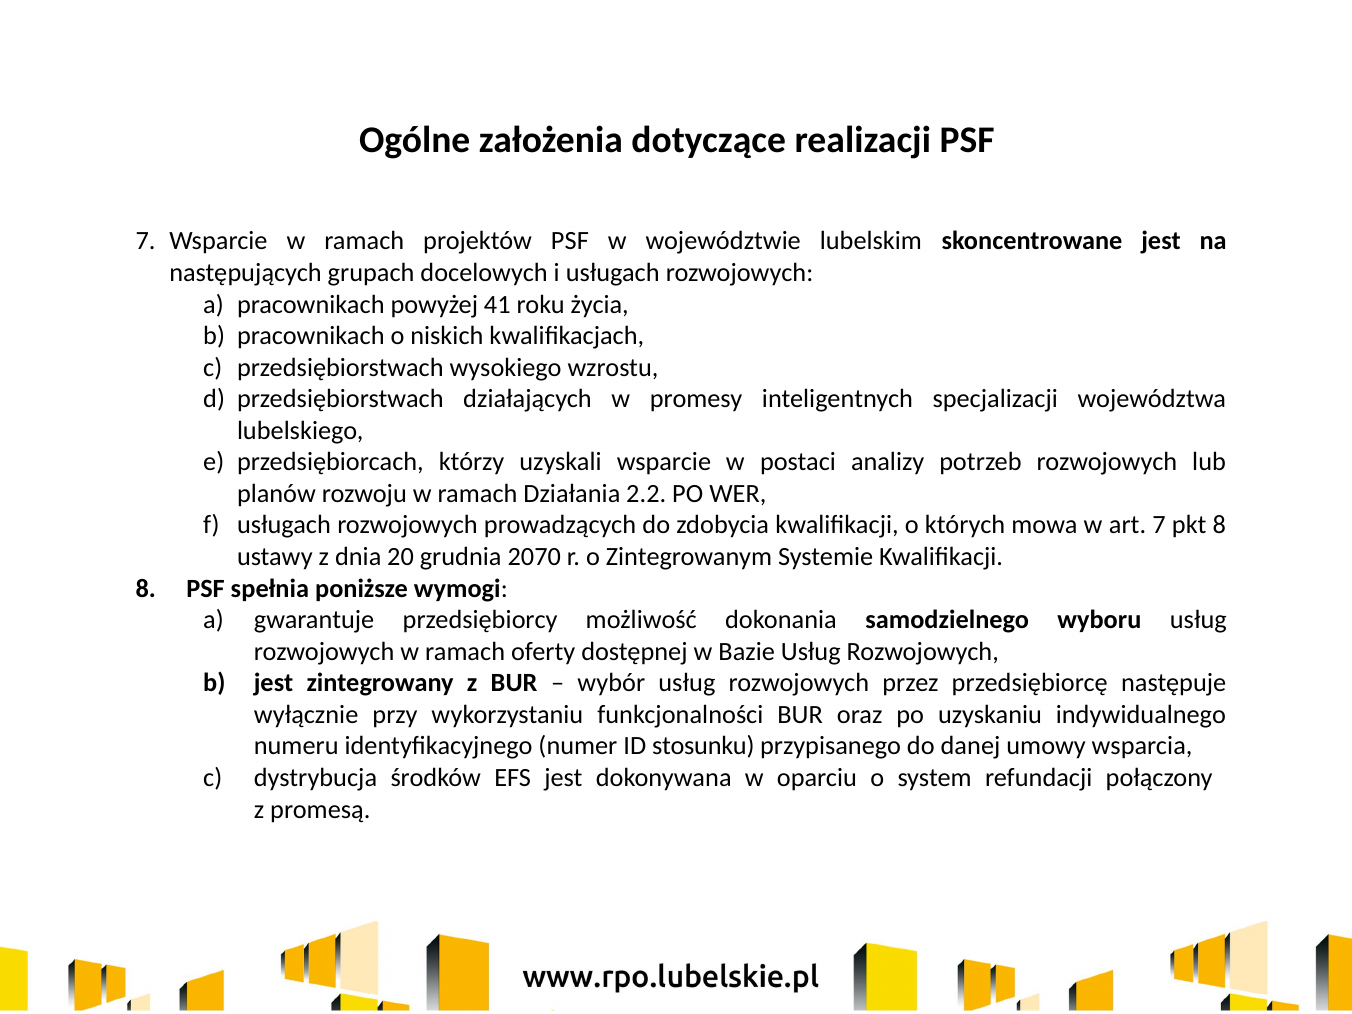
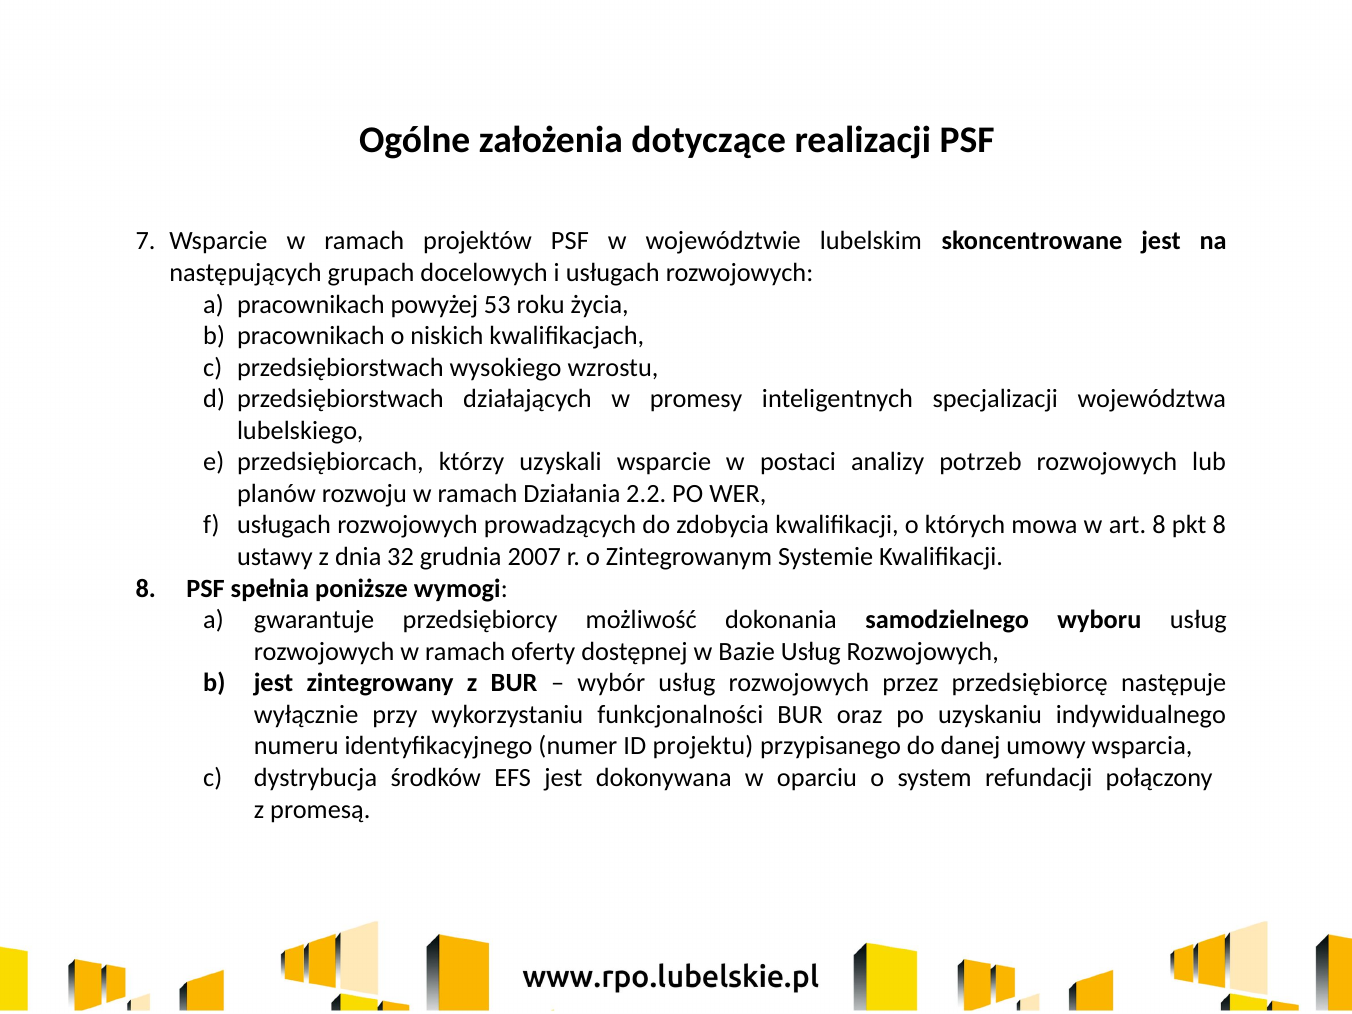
41: 41 -> 53 (497, 304)
art 7: 7 -> 8 (1159, 525)
20: 20 -> 32 (401, 557)
2070: 2070 -> 2007 (534, 557)
stosunku: stosunku -> projektu (703, 746)
